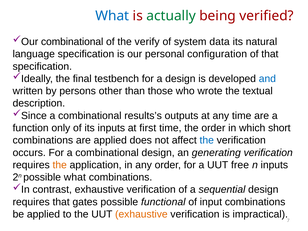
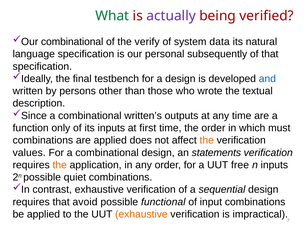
What colour: blue -> green (112, 16)
actually colour: green -> purple (171, 16)
configuration: configuration -> subsequently (217, 54)
results’s: results’s -> written’s (143, 116)
short: short -> must (279, 128)
the colour: blue -> orange (207, 140)
occurs: occurs -> values (29, 153)
generating: generating -> statements (216, 153)
possible what: what -> quiet (75, 177)
gates: gates -> avoid (85, 202)
